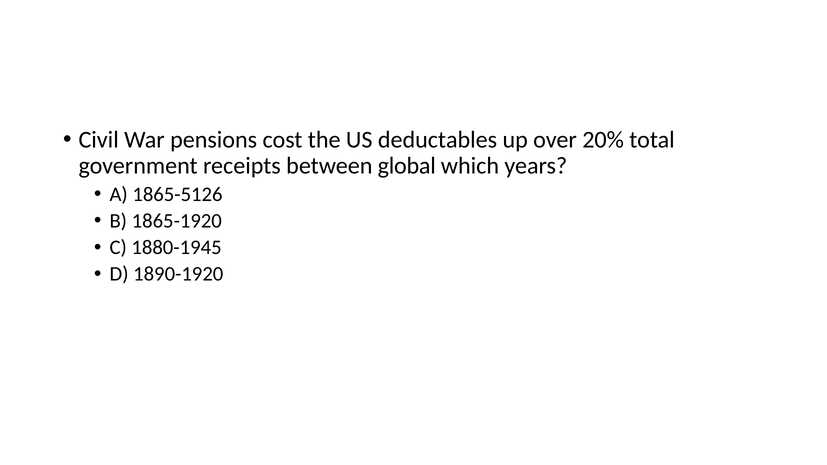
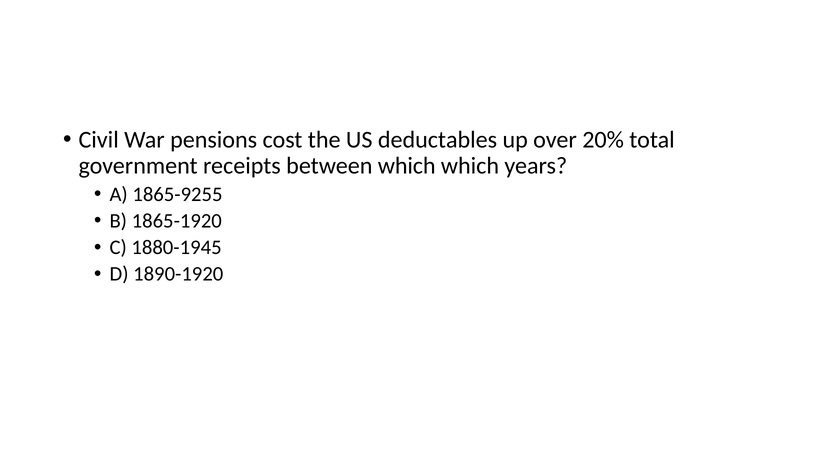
between global: global -> which (407, 166)
1865-5126: 1865-5126 -> 1865-9255 (177, 194)
